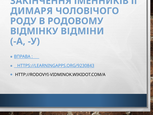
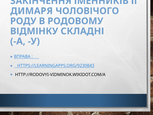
ВІДМІНИ: ВІДМІНИ -> СКЛАДНІ (82, 31)
